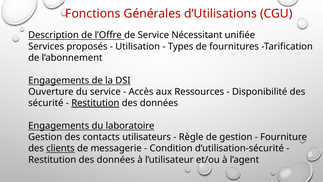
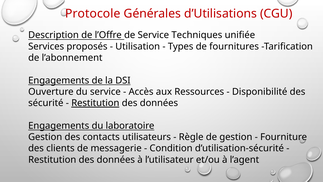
Fonctions: Fonctions -> Protocole (93, 14)
Nécessitant: Nécessitant -> Techniques (197, 35)
clients underline: present -> none (60, 148)
